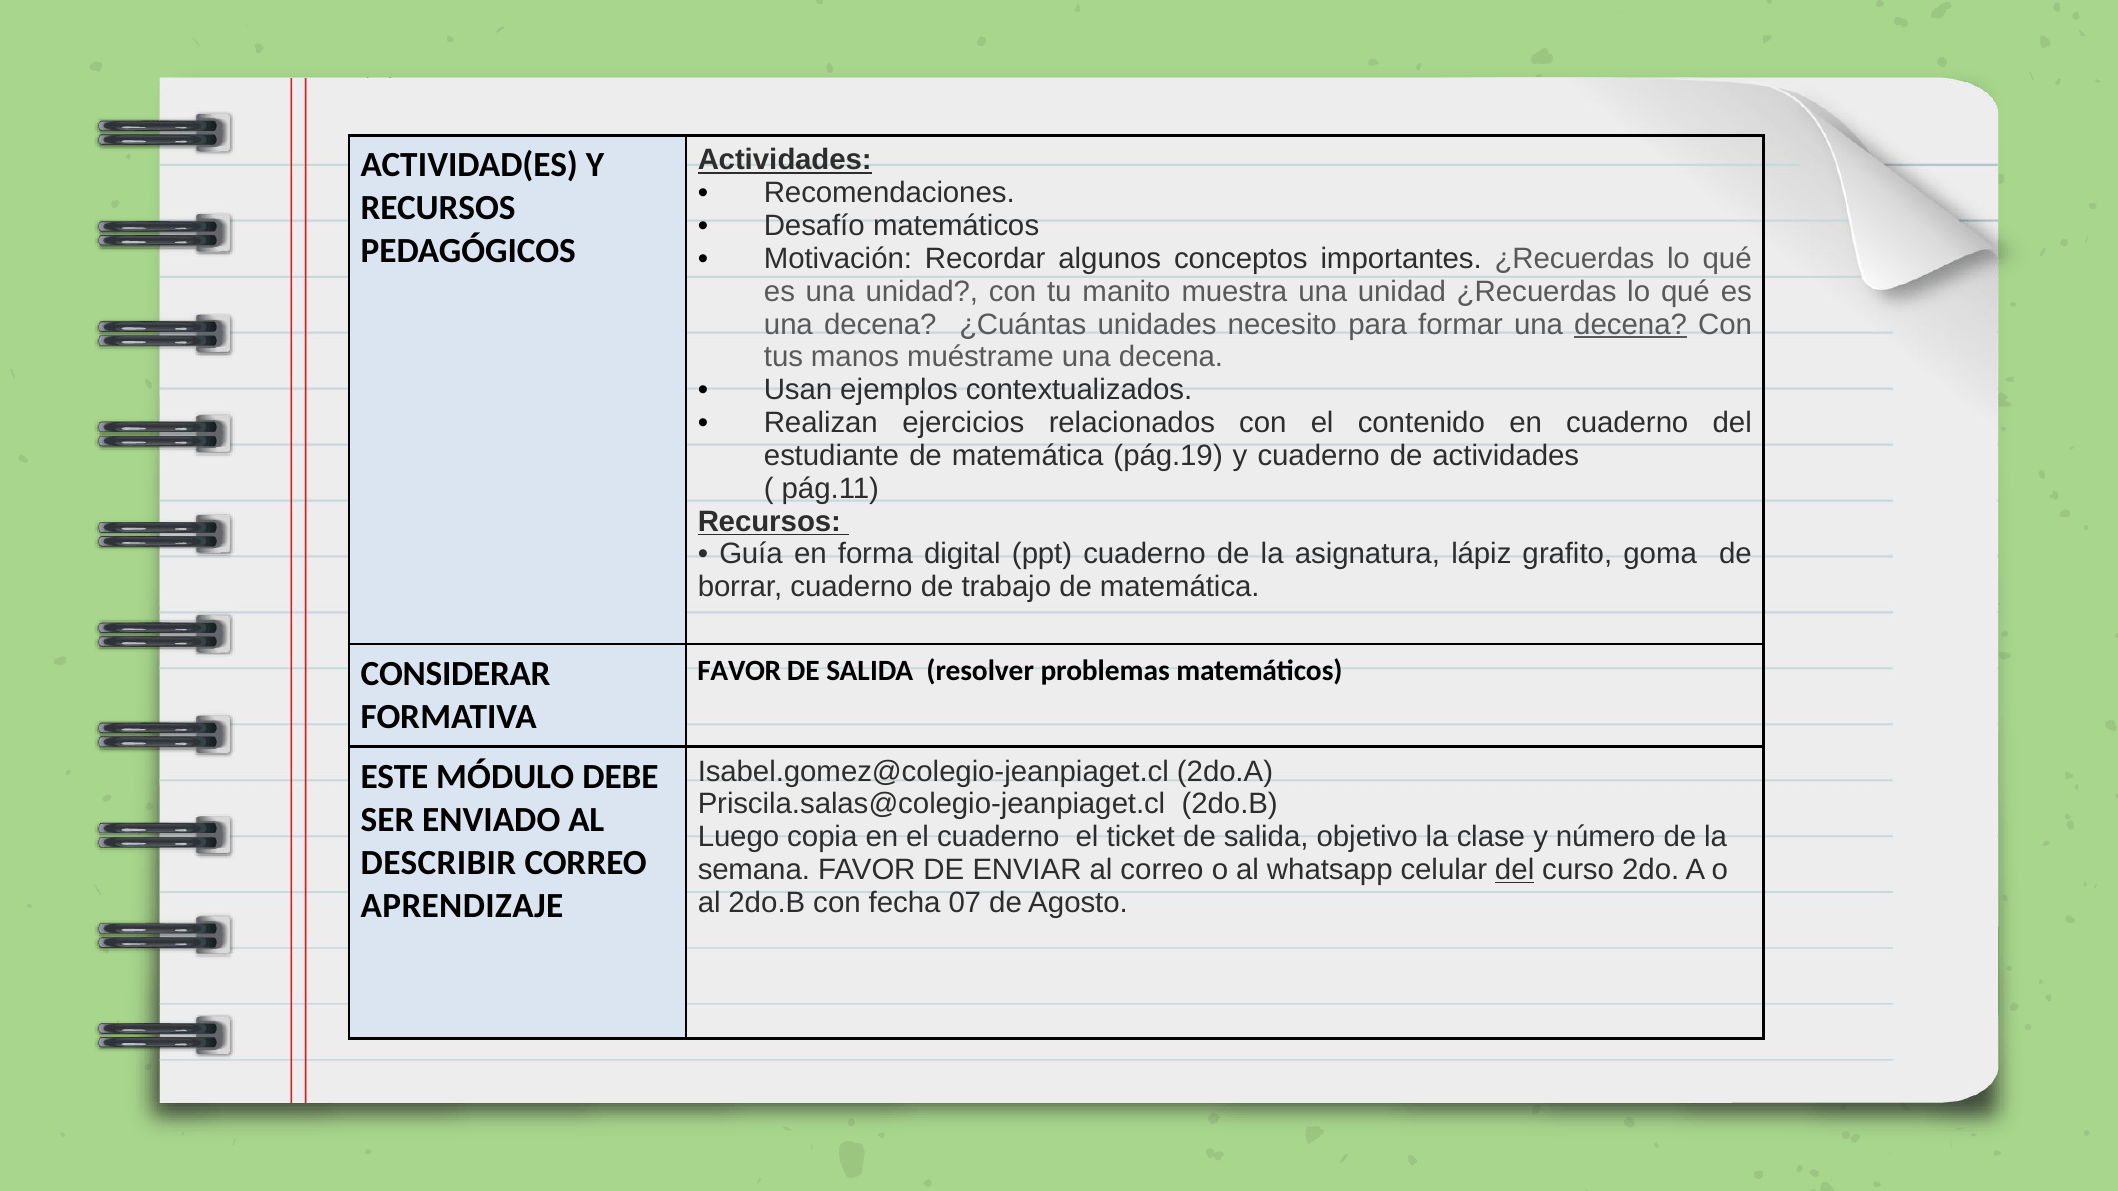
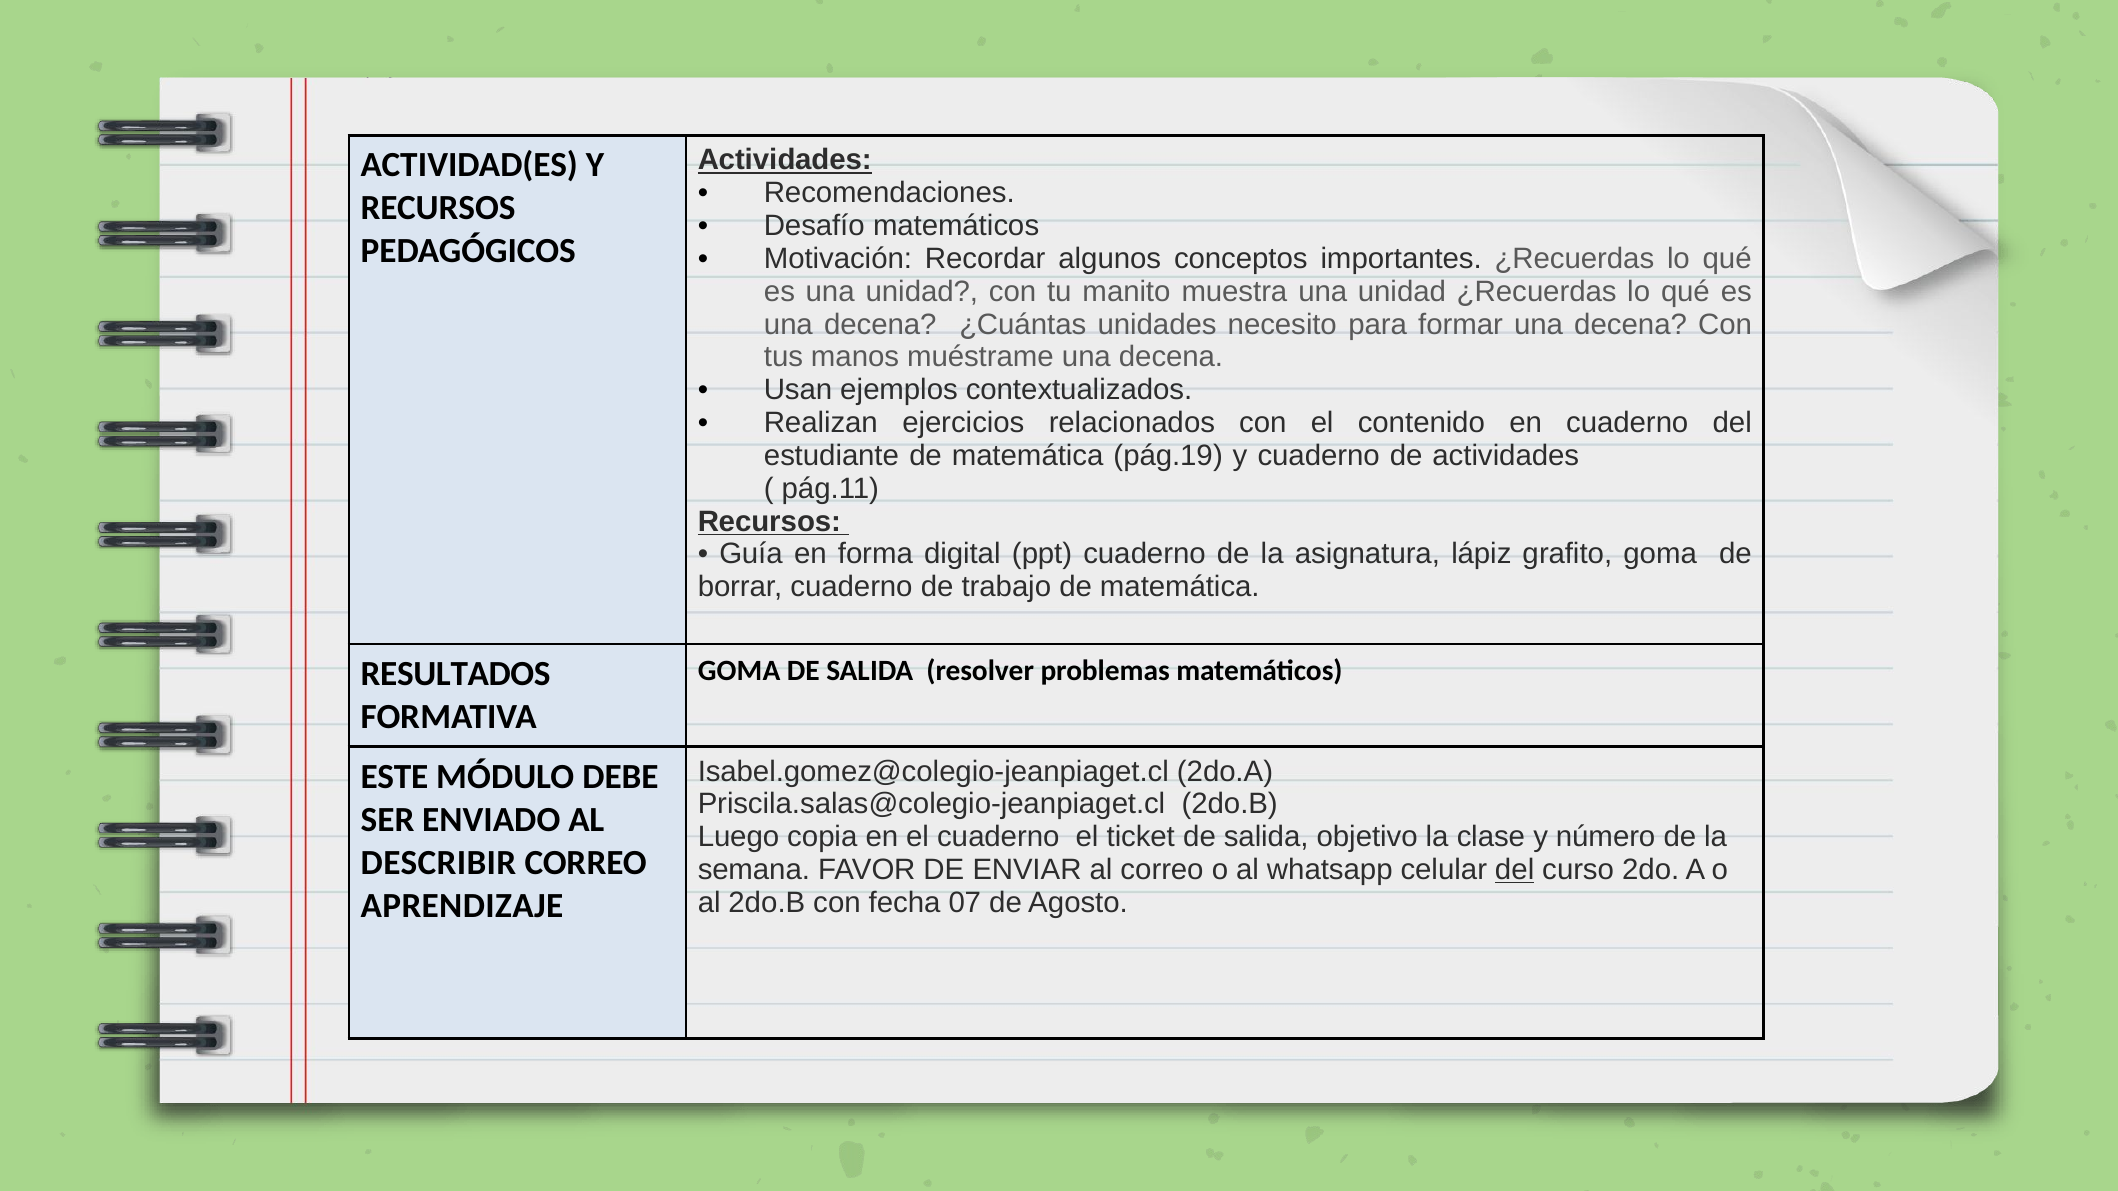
decena underline: present -> none (1631, 324)
FAVOR: FAVOR -> GOMA (739, 671)
CONSIDERAR: CONSIDERAR -> RESULTADOS (456, 674)
